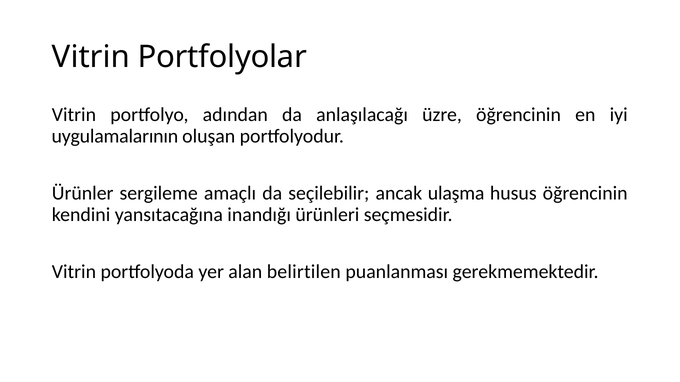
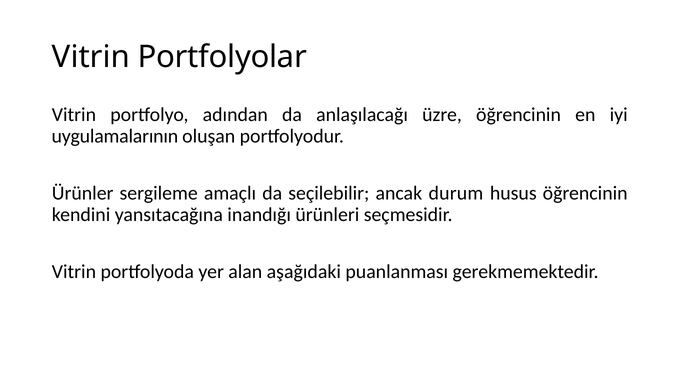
ulaşma: ulaşma -> durum (456, 193)
belirtilen: belirtilen -> aşağıdaki (304, 272)
